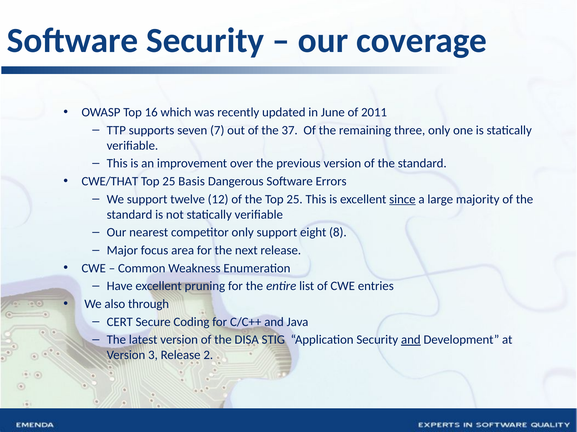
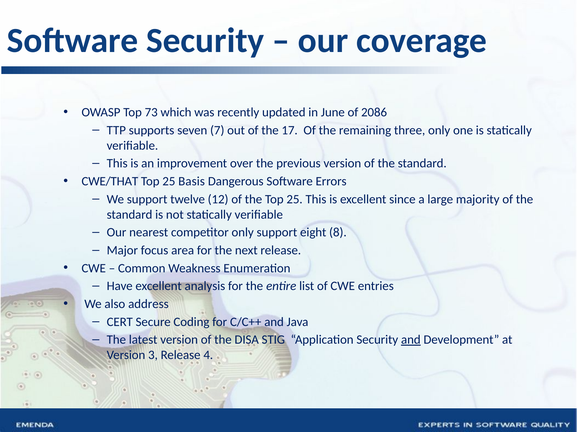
16: 16 -> 73 (151, 112)
2011: 2011 -> 2086 (374, 112)
37: 37 -> 17 (290, 130)
since underline: present -> none (402, 199)
pruning: pruning -> analysis (205, 287)
through: through -> address (148, 304)
2: 2 -> 4 (208, 356)
